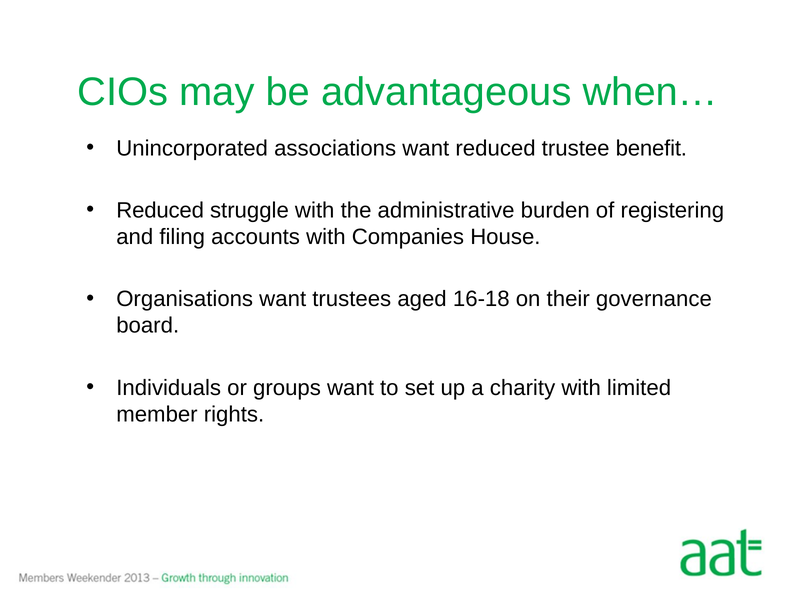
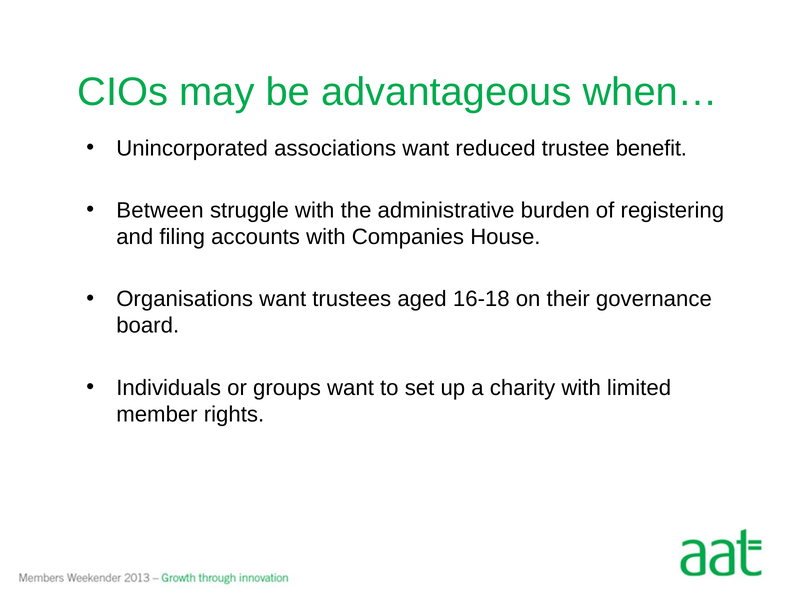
Reduced: Reduced -> Between (160, 211)
